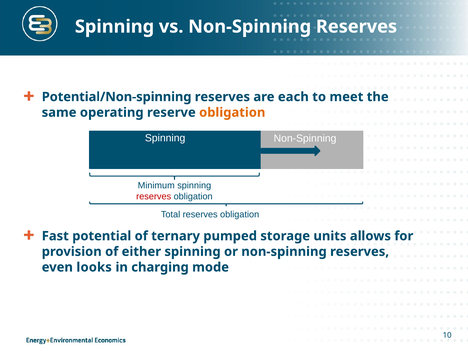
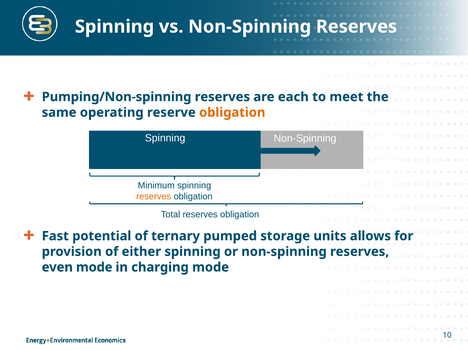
Potential/Non-spinning: Potential/Non-spinning -> Pumping/Non-spinning (117, 97)
reserves colour: red -> orange (154, 196)
even looks: looks -> mode (94, 267)
